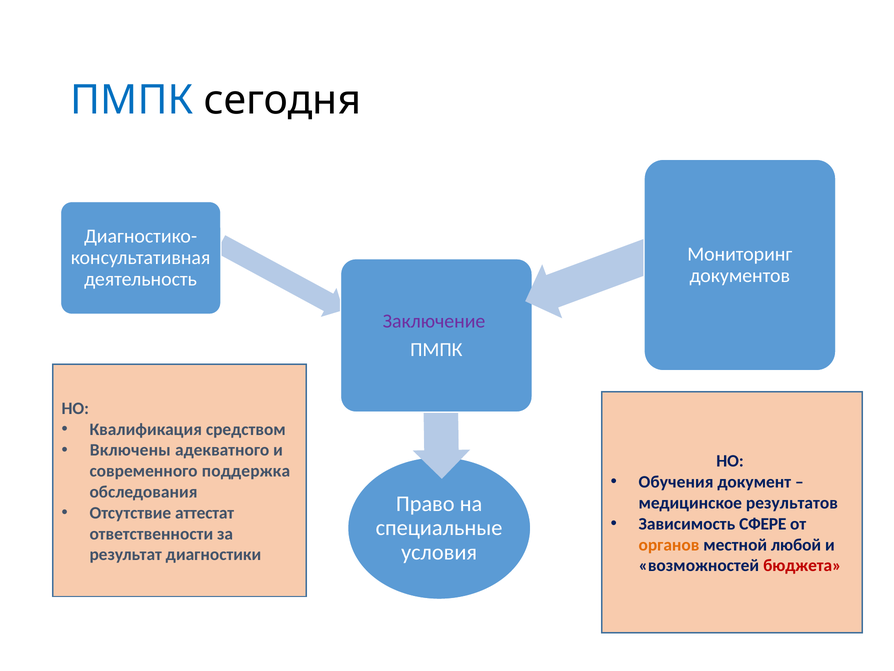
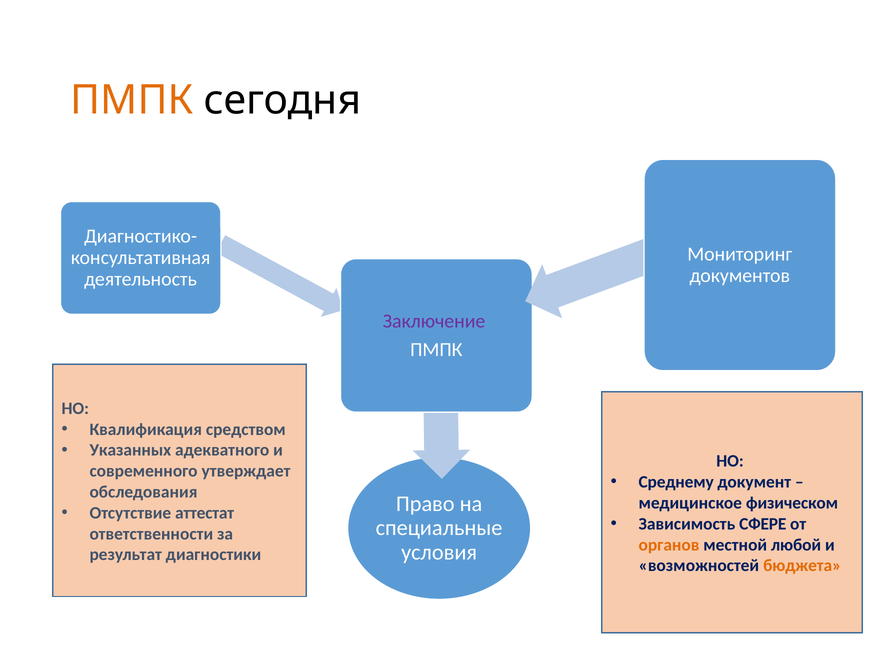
ПМПК colour: blue -> orange (132, 100)
Включены: Включены -> Указанных (130, 450)
поддержка: поддержка -> утверждает (246, 471)
Обучения: Обучения -> Среднему (676, 482)
результатов: результатов -> физическом (792, 503)
бюджета colour: red -> orange (802, 565)
